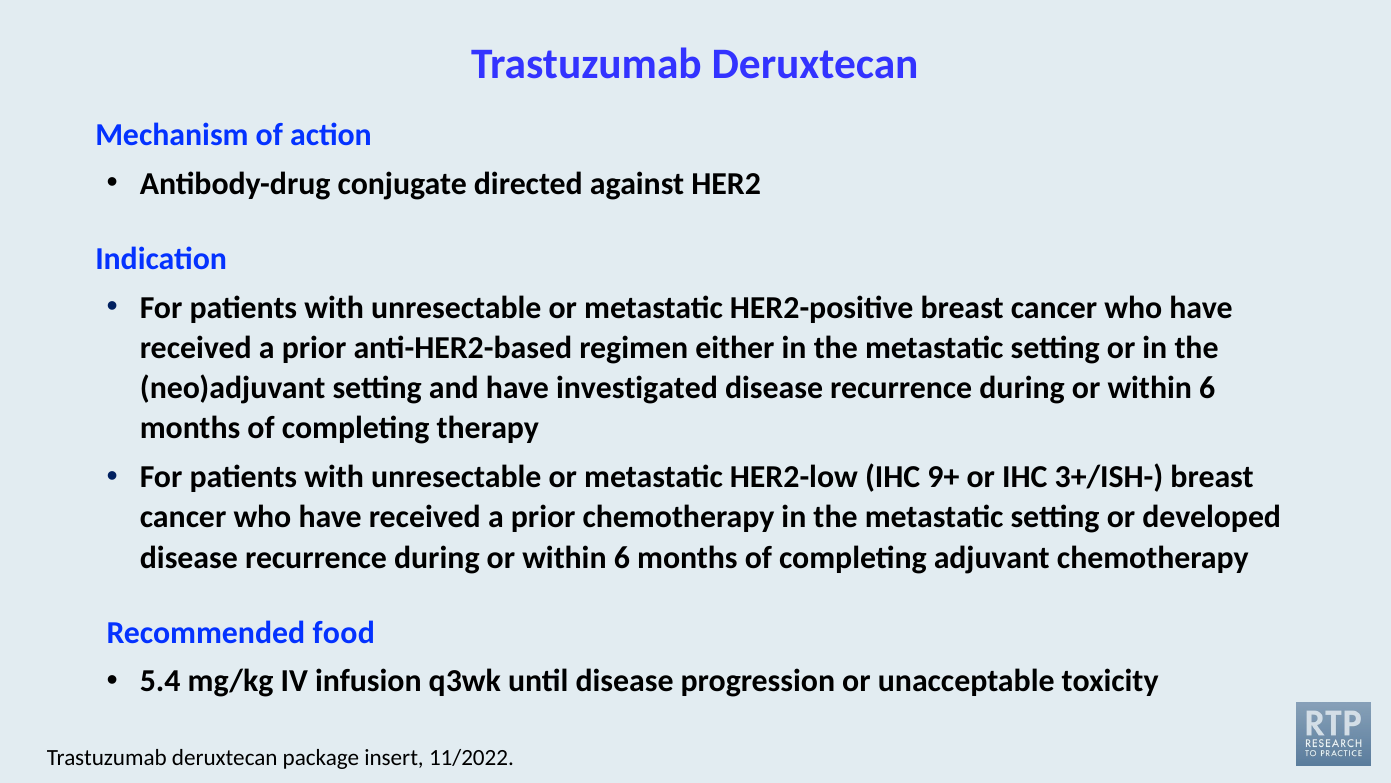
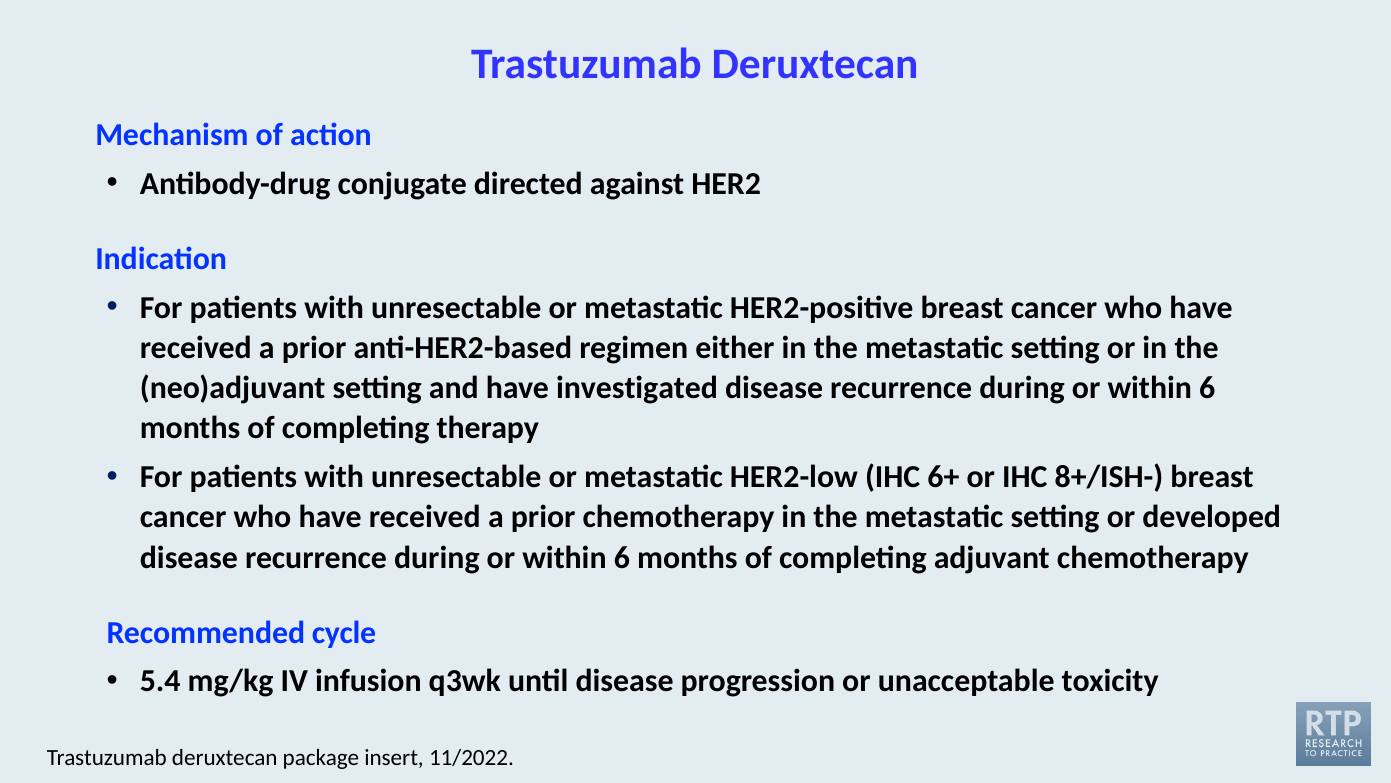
9+: 9+ -> 6+ (943, 477)
3+/ISH-: 3+/ISH- -> 8+/ISH- (1109, 477)
food: food -> cycle (344, 632)
